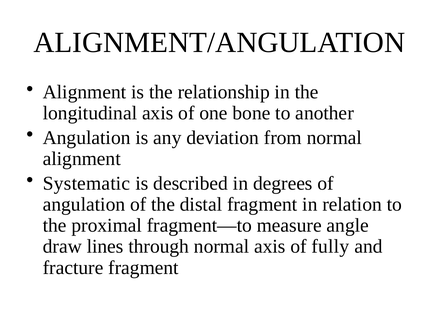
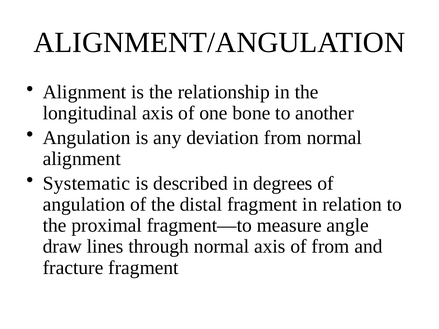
of fully: fully -> from (330, 247)
